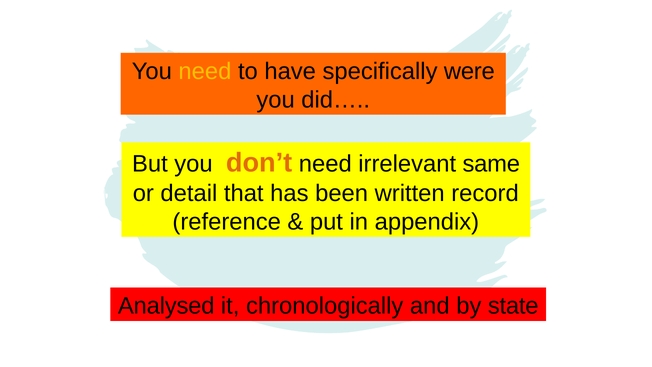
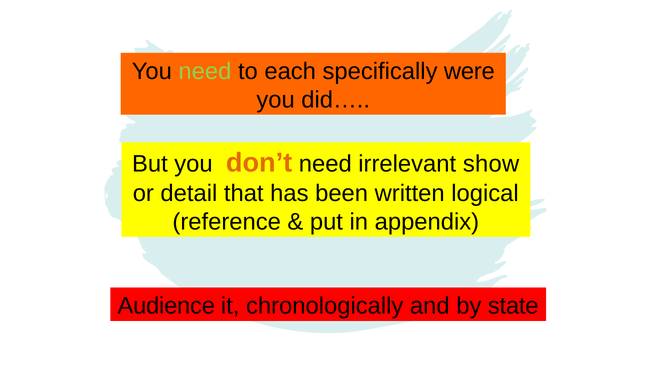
need colour: yellow -> light green (205, 71)
have: have -> each (290, 71)
same: same -> show (491, 164)
record: record -> logical (485, 193)
Analysed: Analysed -> Audience (166, 306)
